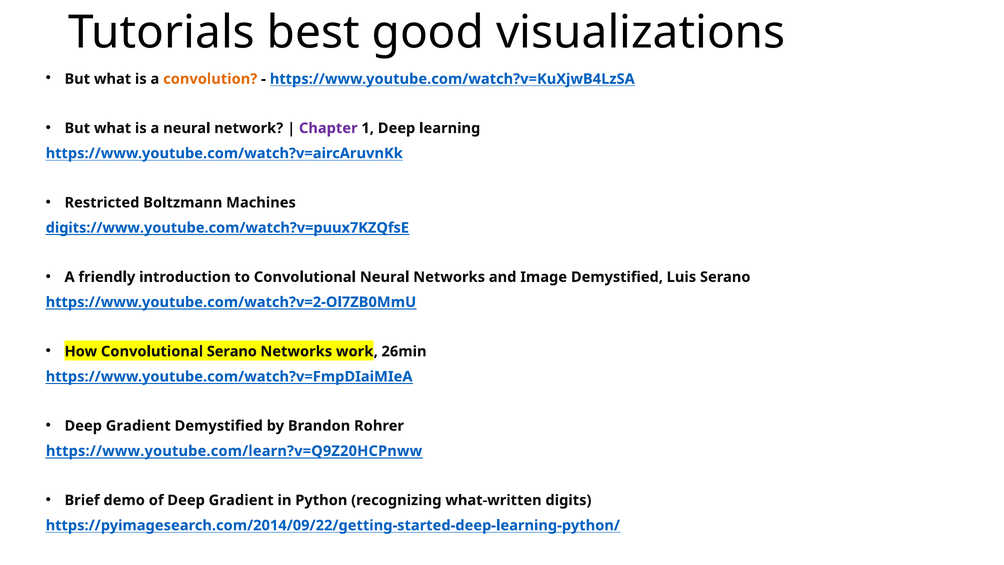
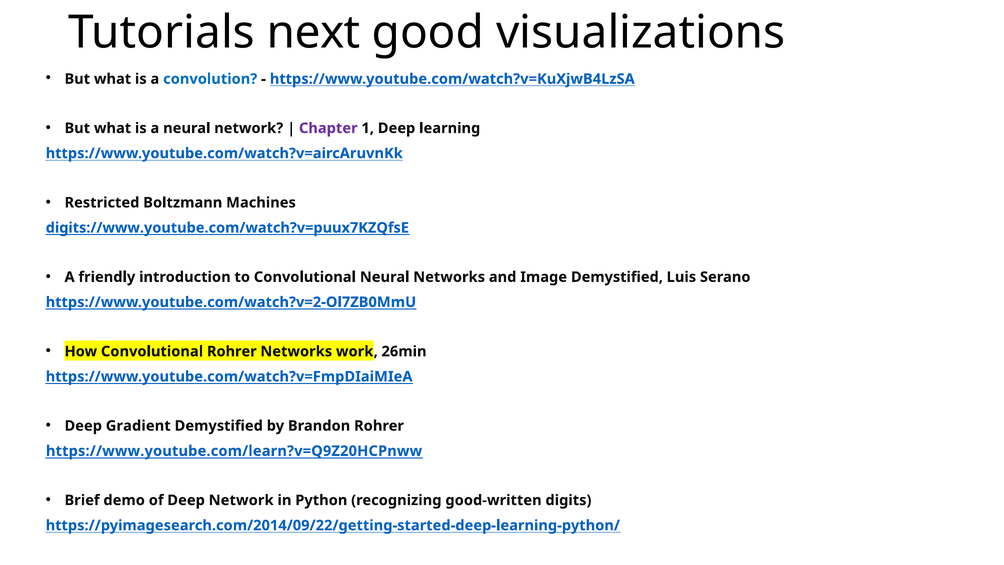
best: best -> next (314, 33)
convolution colour: orange -> blue (210, 79)
Convolutional Serano: Serano -> Rohrer (232, 351)
of Deep Gradient: Gradient -> Network (241, 500)
what-written: what-written -> good-written (494, 500)
